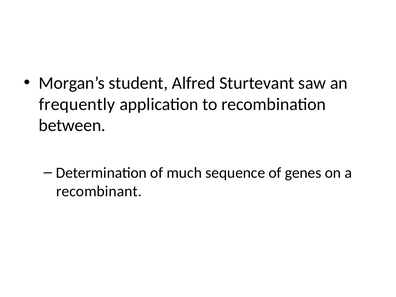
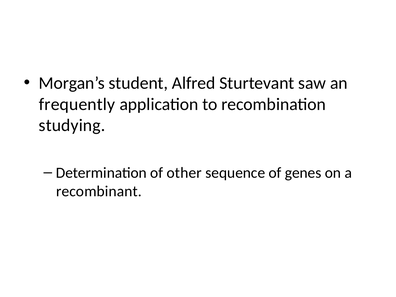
between: between -> studying (72, 125)
much: much -> other (184, 173)
